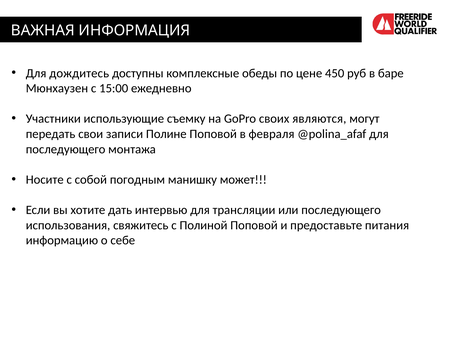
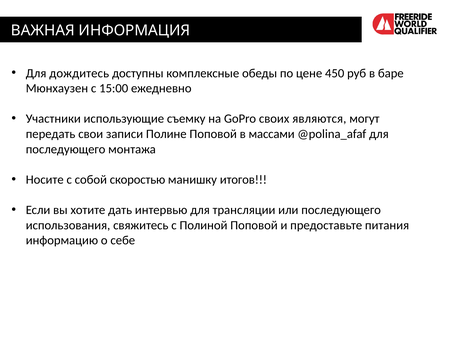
февраля: февраля -> массами (272, 134)
погодным: погодным -> скоростью (138, 179)
может: может -> итогов (243, 179)
